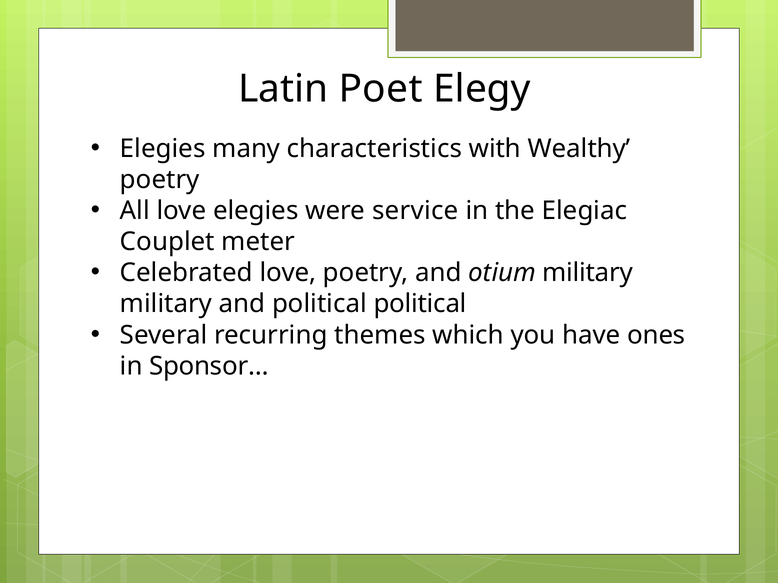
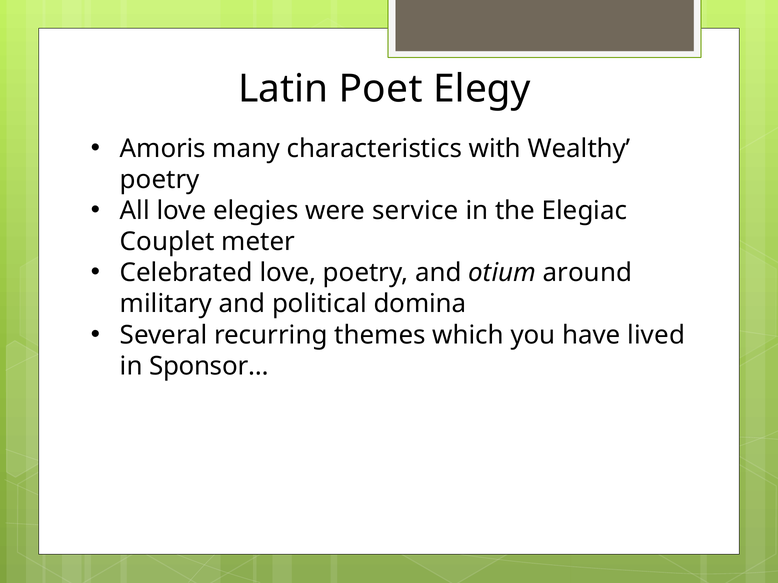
Elegies: Elegies -> Amoris (163, 149)
otium military: military -> around (587, 273)
political political: political -> domina (420, 304)
ones: ones -> lived (656, 335)
